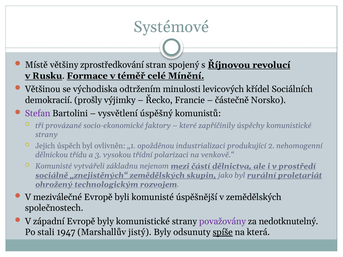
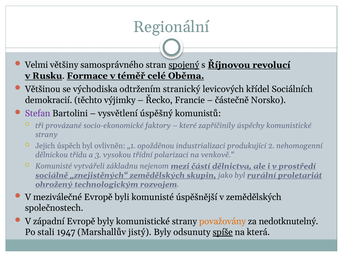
Systémové: Systémové -> Regionální (171, 27)
Místě: Místě -> Velmi (36, 65)
zprostředkování: zprostředkování -> samosprávného (112, 65)
spojený underline: none -> present (184, 65)
Mínění: Mínění -> Oběma (186, 76)
minulosti: minulosti -> stranický (182, 89)
prošly: prošly -> těchto (88, 100)
považovány colour: purple -> orange (222, 222)
